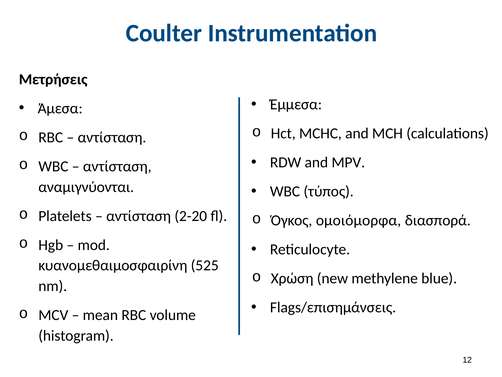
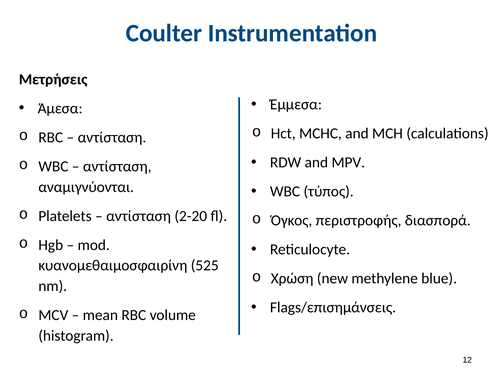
ομοιόμορφα: ομοιόμορφα -> περιστροφής (359, 220)
